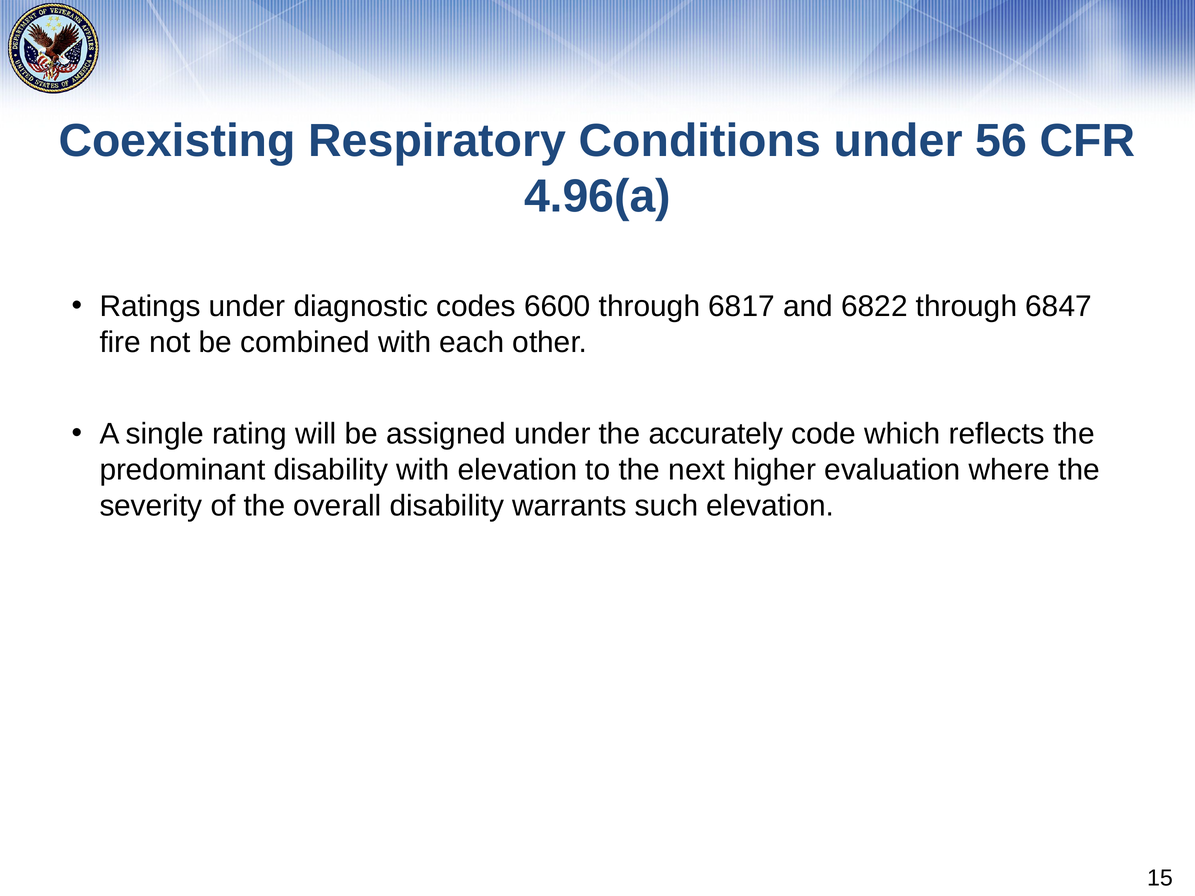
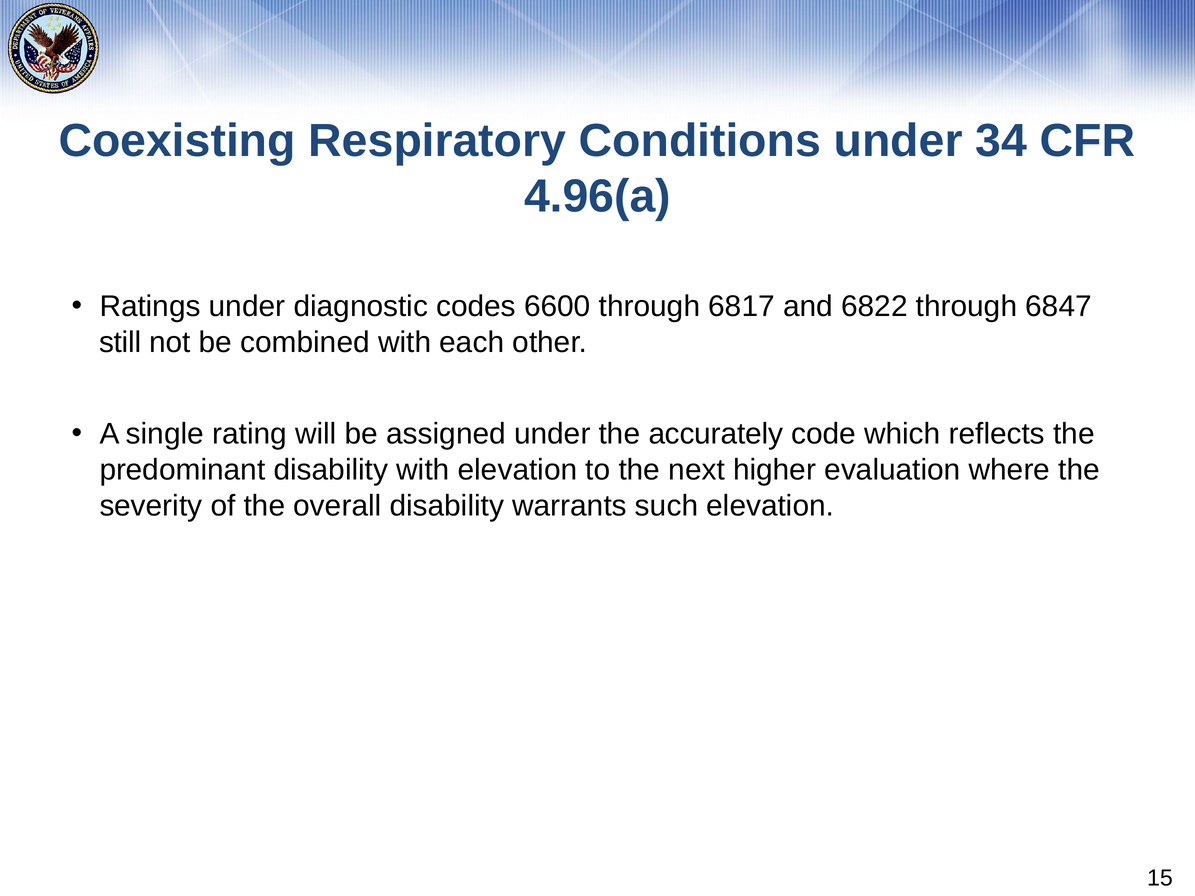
56: 56 -> 34 (1001, 141)
fire: fire -> still (120, 342)
